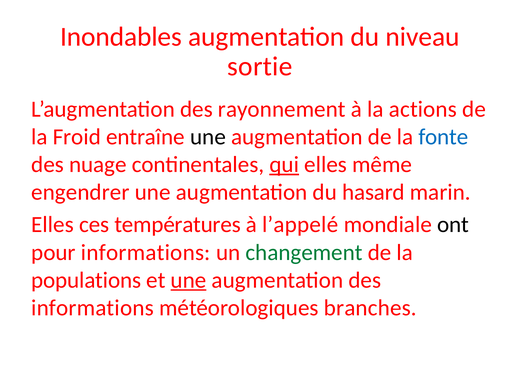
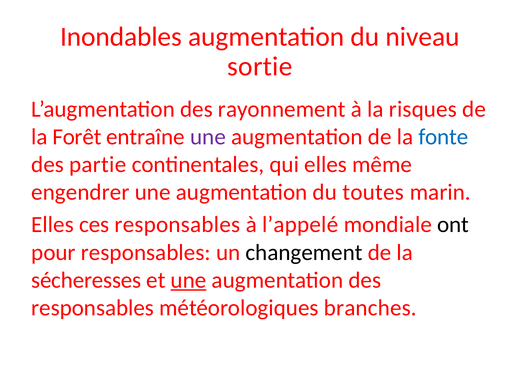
actions: actions -> risques (423, 109)
Froid: Froid -> Forêt (77, 137)
une colour: black -> purple (208, 137)
nuage: nuage -> partie (98, 165)
qui underline: present -> none (284, 165)
hasard: hasard -> toutes (373, 192)
ces températures: températures -> responsables (177, 225)
pour informations: informations -> responsables (146, 252)
changement colour: green -> black (304, 252)
populations: populations -> sécheresses (86, 280)
informations: informations -> responsables (93, 308)
